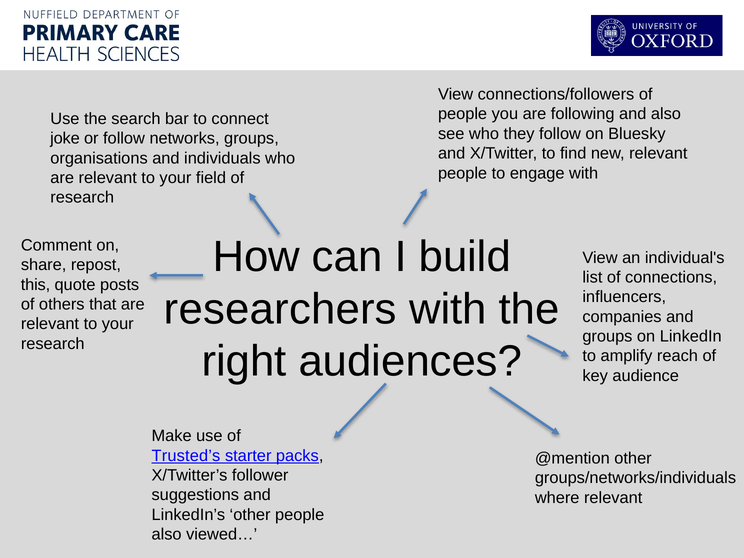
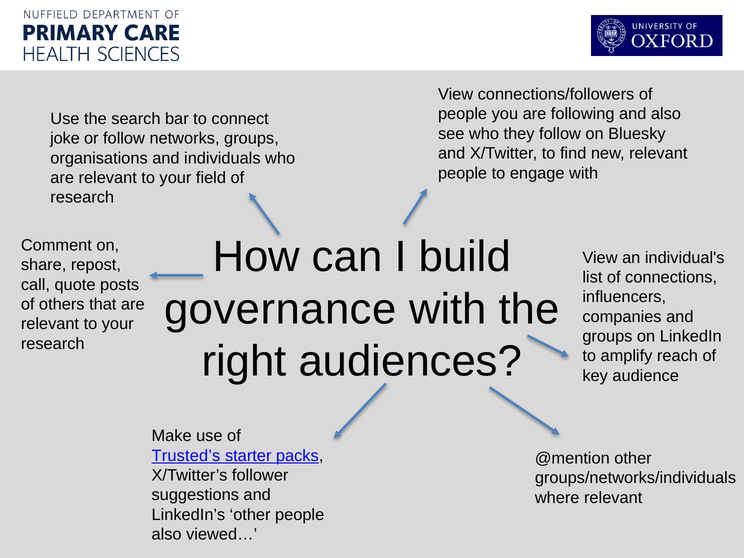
this: this -> call (35, 285)
researchers: researchers -> governance (280, 309)
